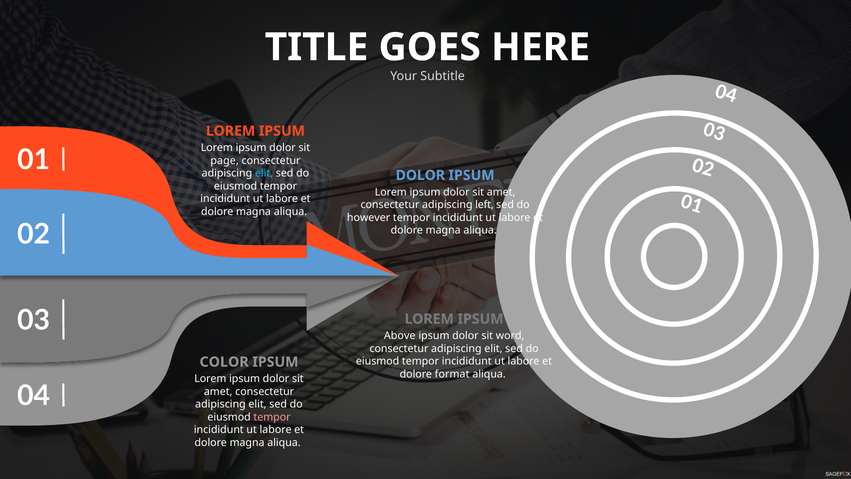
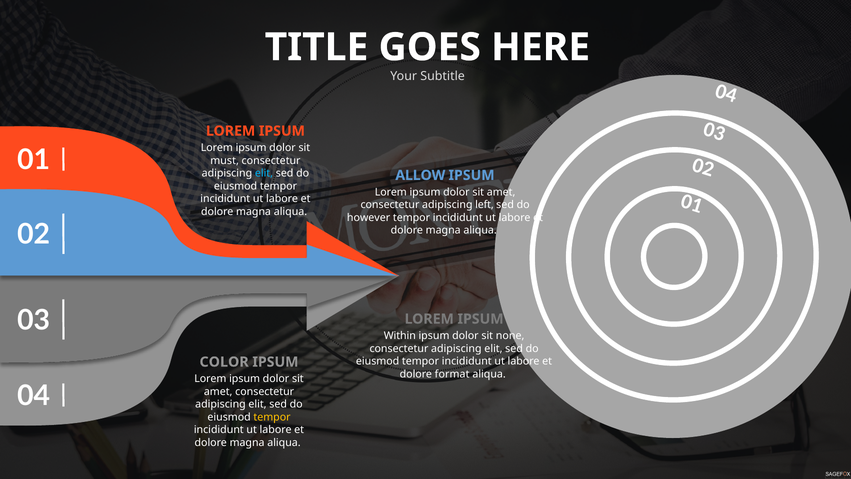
page: page -> must (225, 160)
DOLOR: DOLOR -> ALLOW (420, 175)
Above: Above -> Within (400, 336)
word: word -> none (510, 336)
tempor colour: pink -> yellow (272, 417)
